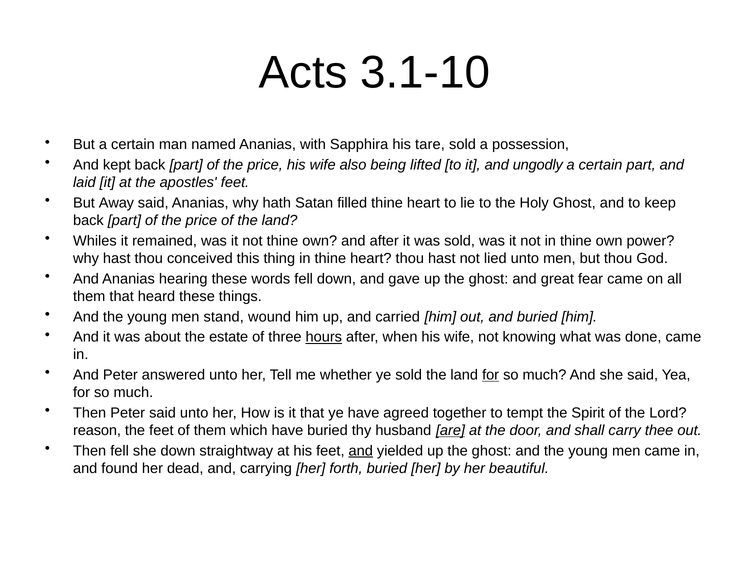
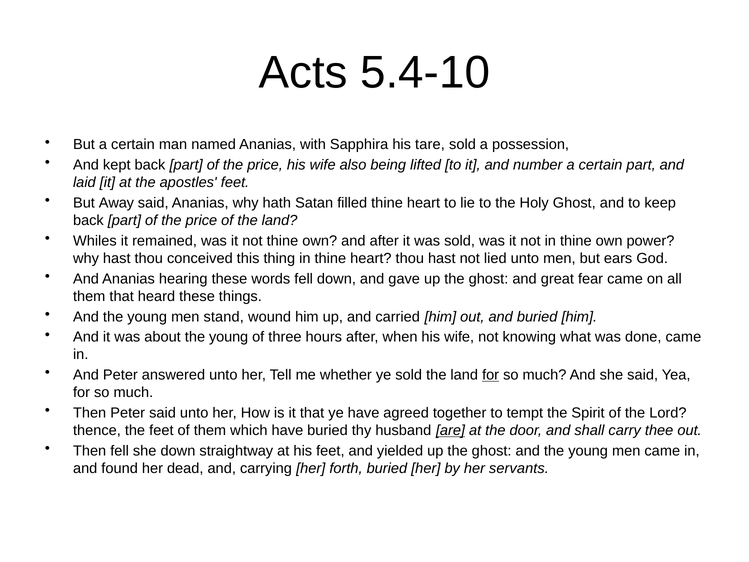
3.1-10: 3.1-10 -> 5.4-10 (425, 73)
ungodly: ungodly -> number (538, 165)
but thou: thou -> ears (618, 258)
about the estate: estate -> young (229, 337)
hours underline: present -> none (324, 337)
reason: reason -> thence (97, 430)
and underline: present -> none (361, 451)
beautiful: beautiful -> servants (519, 468)
